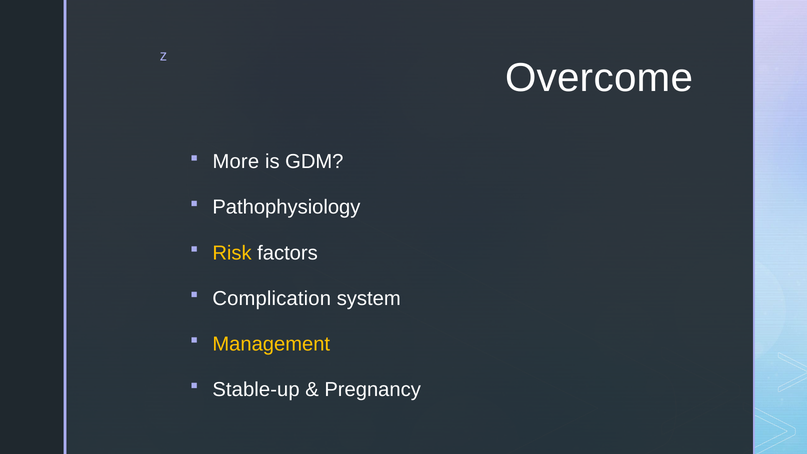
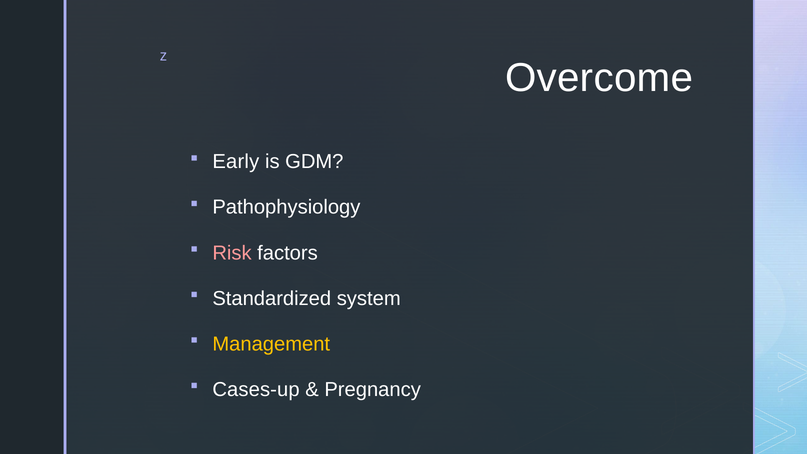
More: More -> Early (236, 162)
Risk colour: yellow -> pink (232, 253)
Complication: Complication -> Standardized (272, 298)
Stable-up: Stable-up -> Cases-up (256, 389)
